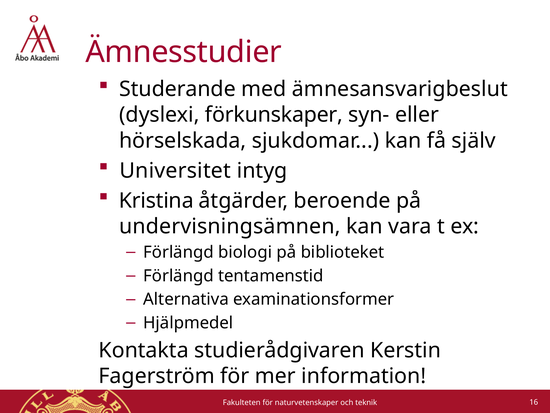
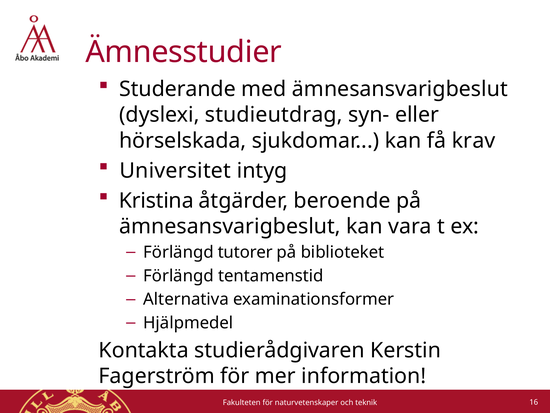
förkunskaper: förkunskaper -> studieutdrag (274, 115)
själv: själv -> krav (474, 140)
undervisningsämnen: undervisningsämnen -> ämnesansvarigbeslut (230, 226)
biologi: biologi -> tutorer (245, 252)
